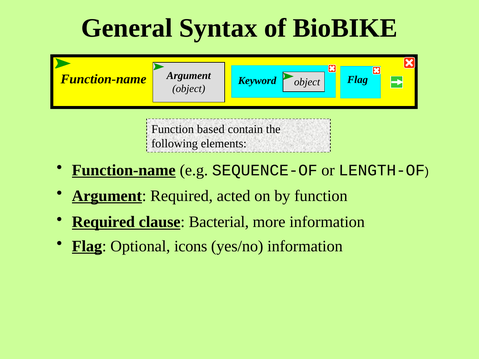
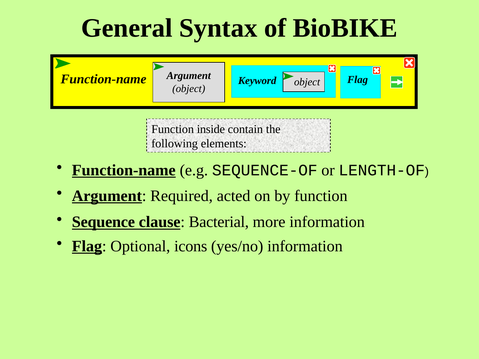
based: based -> inside (211, 129)
Required: Required -> Sequence (103, 222)
